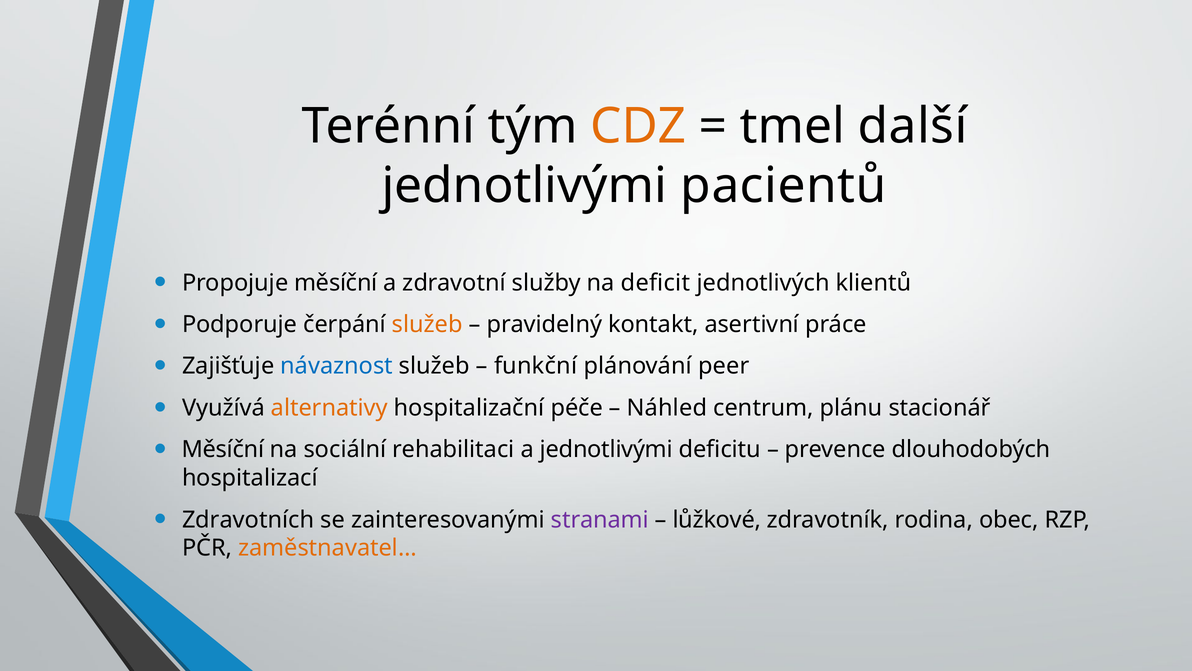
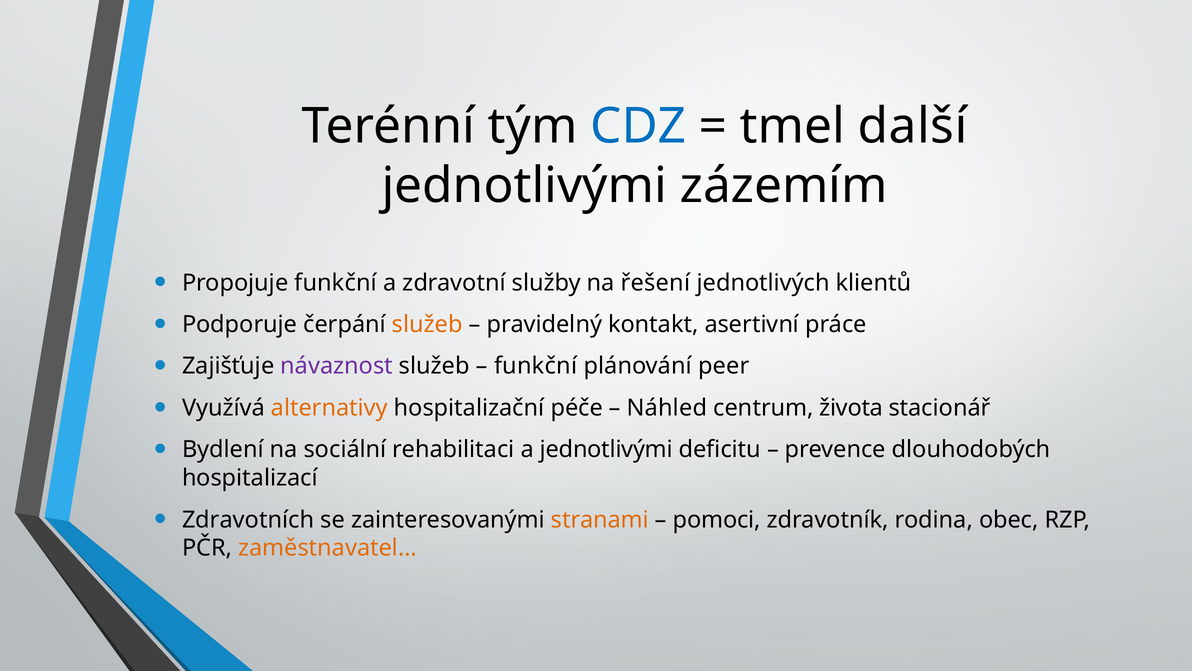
CDZ colour: orange -> blue (638, 126)
pacientů: pacientů -> zázemím (784, 186)
Propojuje měsíční: měsíční -> funkční (336, 283)
deficit: deficit -> řešení (655, 283)
návaznost colour: blue -> purple (337, 366)
plánu: plánu -> života (851, 408)
Měsíční: Měsíční -> Bydlení (223, 449)
stranami colour: purple -> orange (600, 519)
lůžkové: lůžkové -> pomoci (717, 519)
